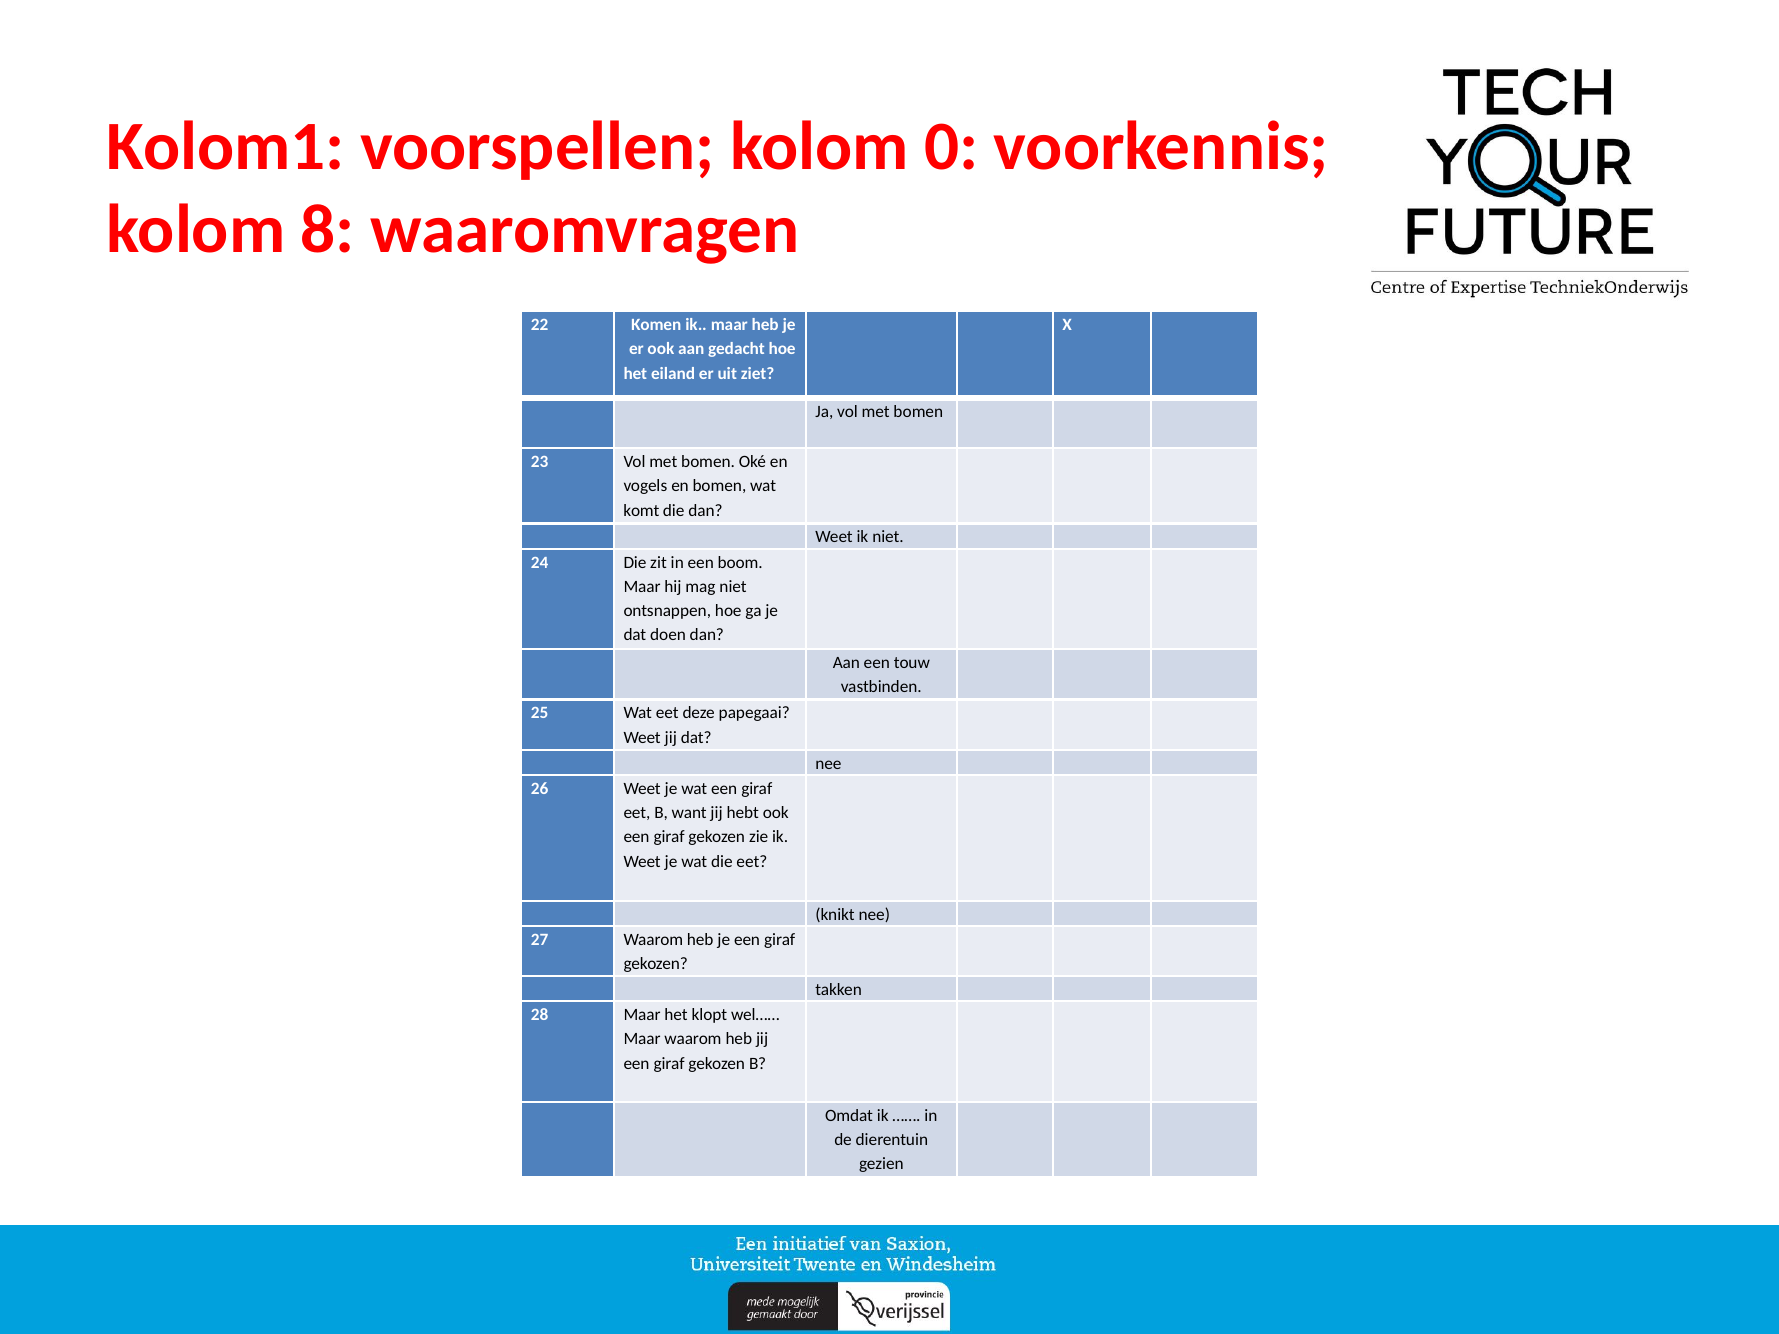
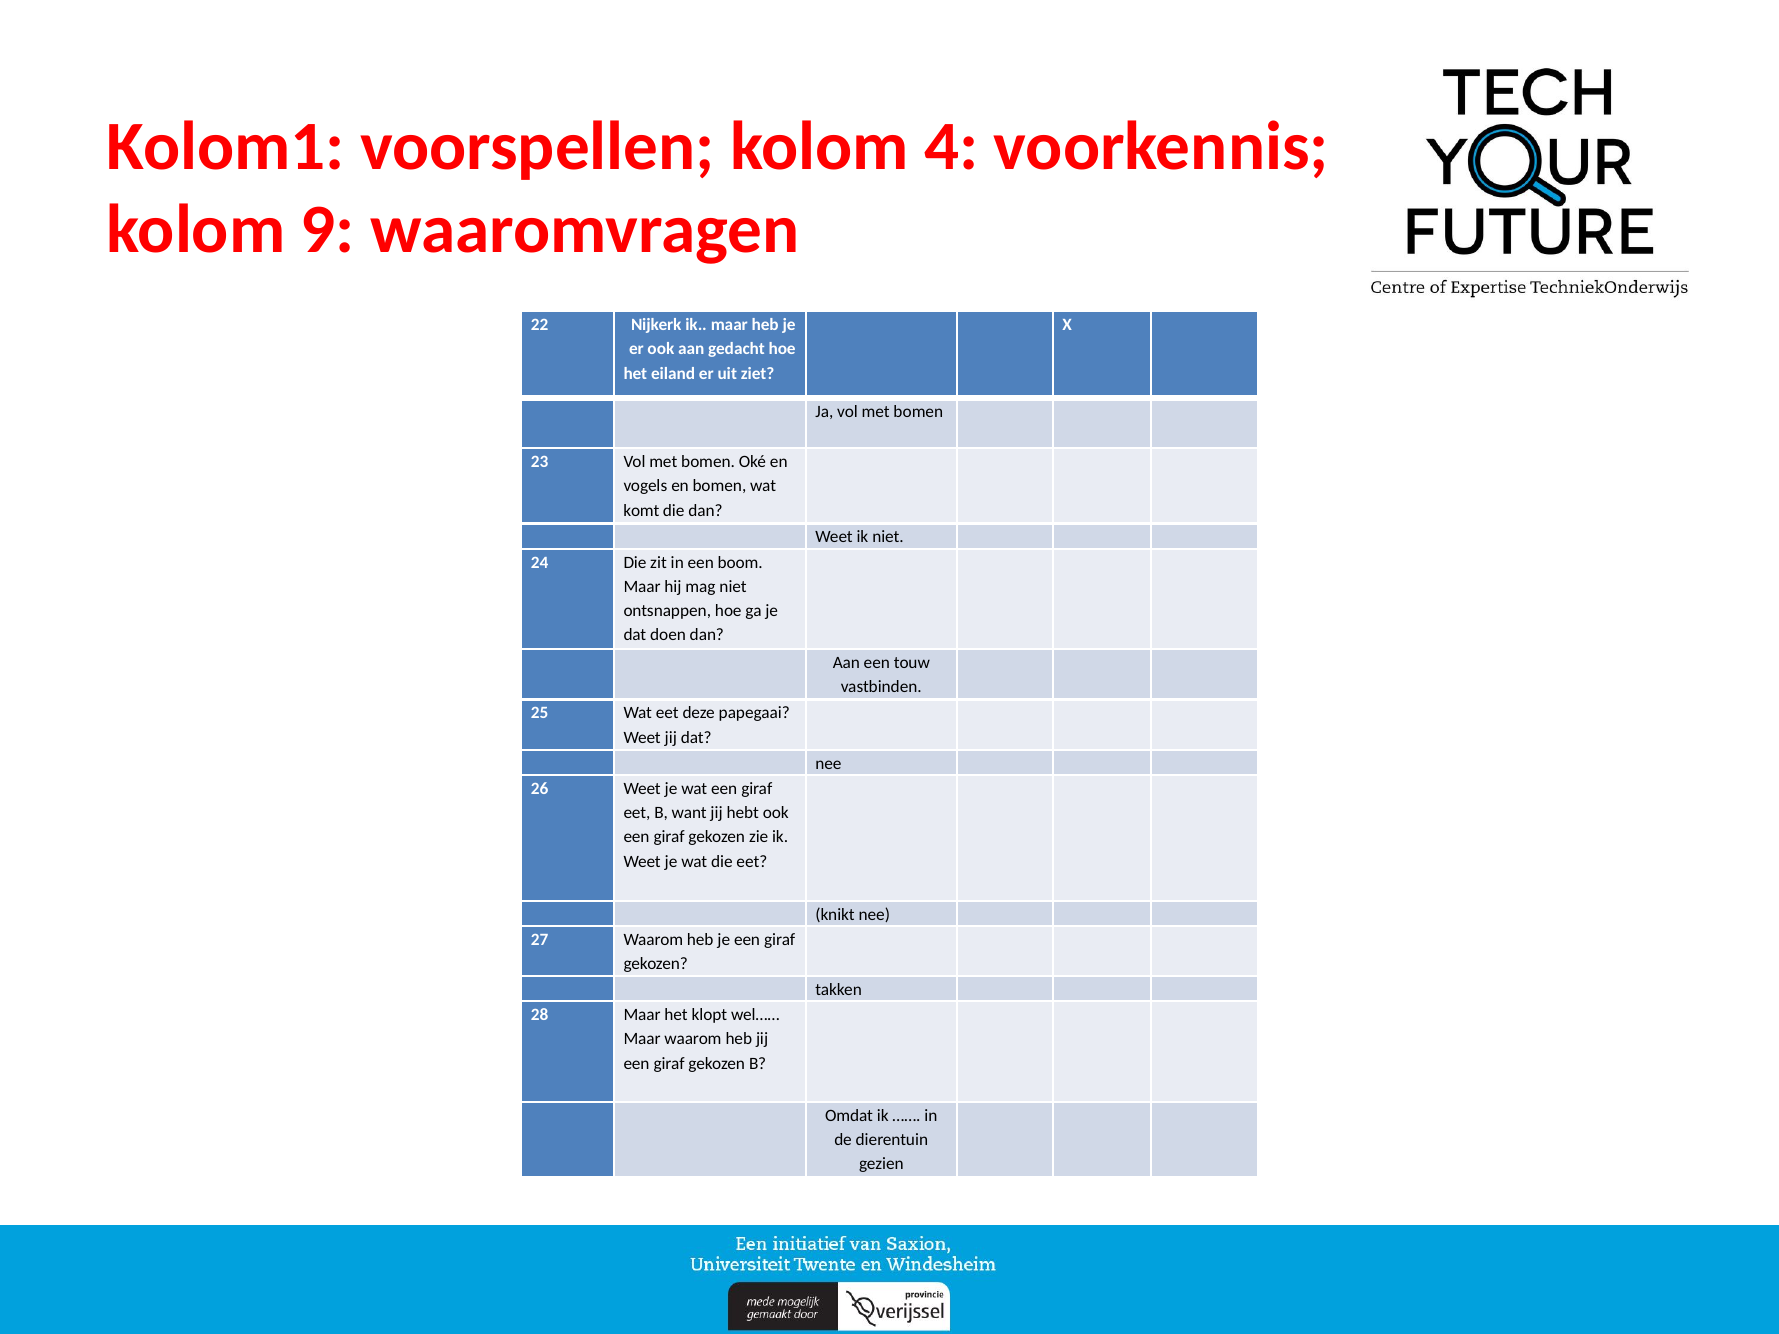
0: 0 -> 4 (951, 147)
8: 8 -> 9 (328, 230)
Komen: Komen -> Nijkerk (656, 325)
